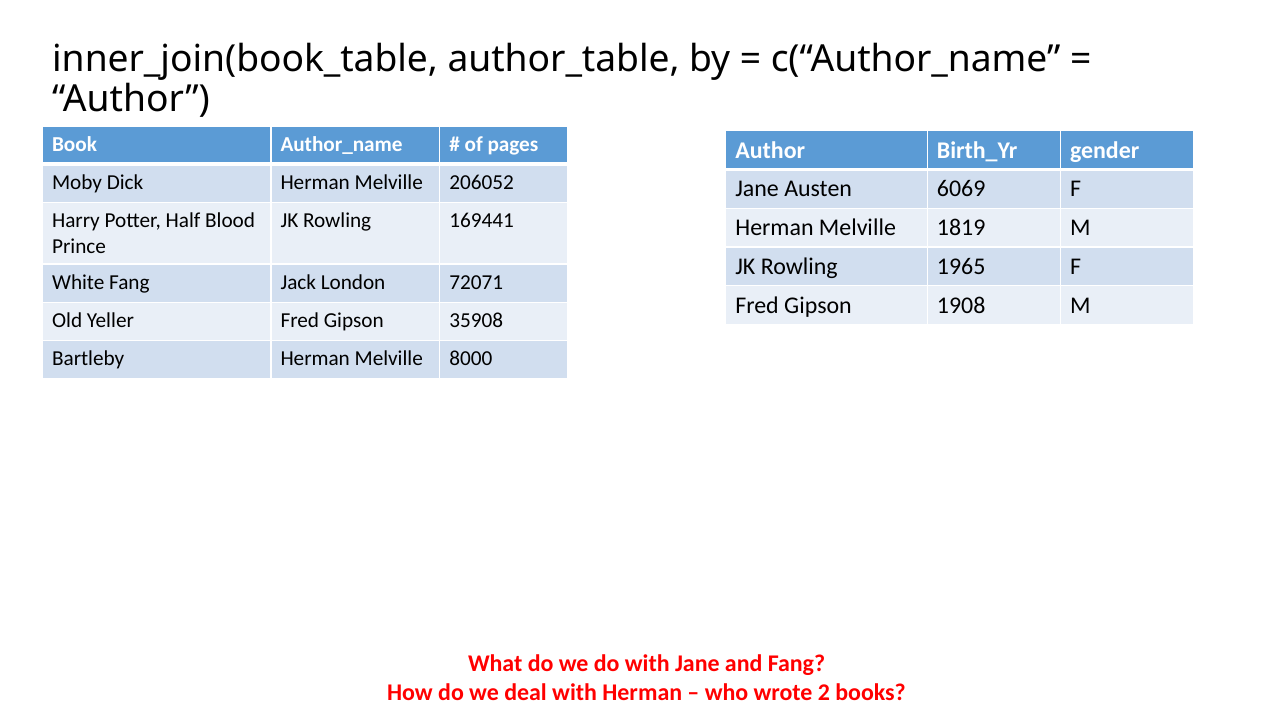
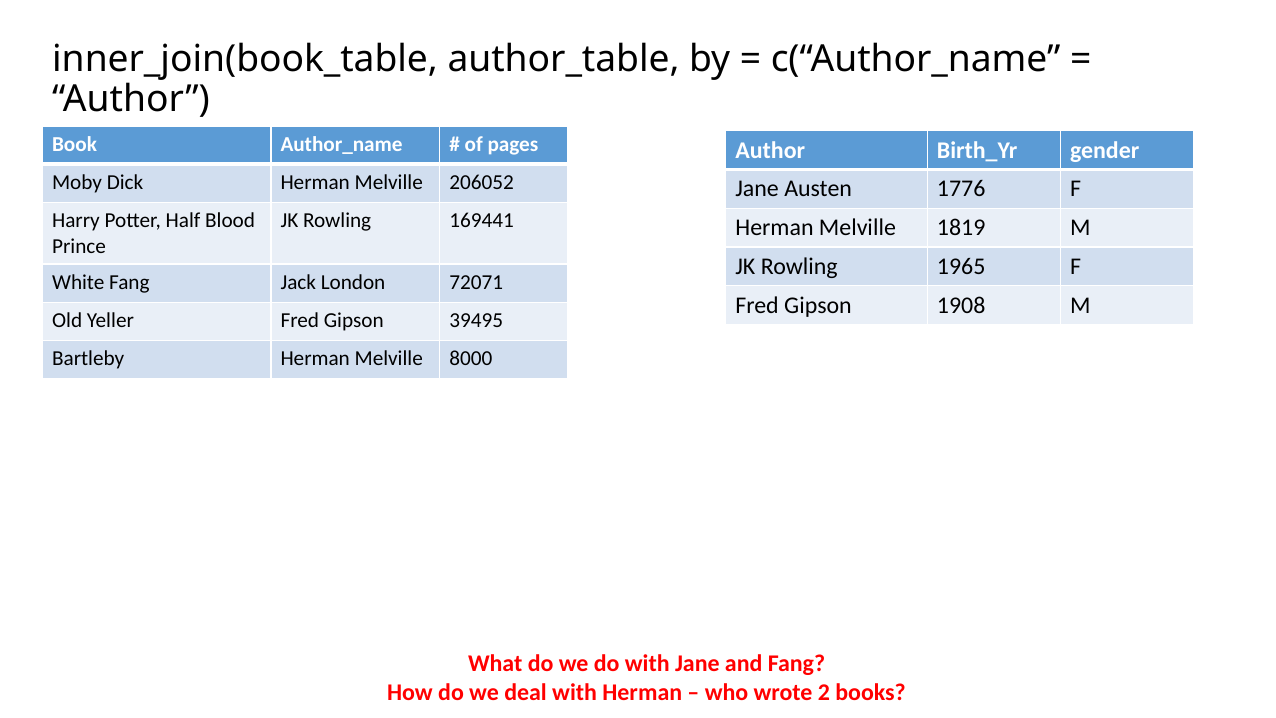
6069: 6069 -> 1776 (961, 189)
35908: 35908 -> 39495 (476, 320)
